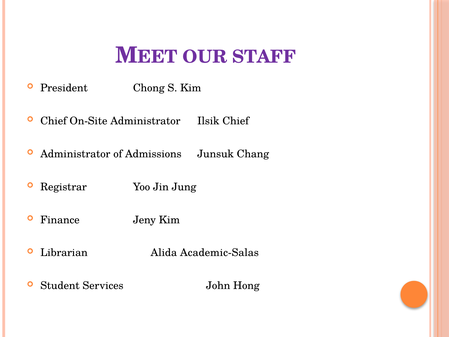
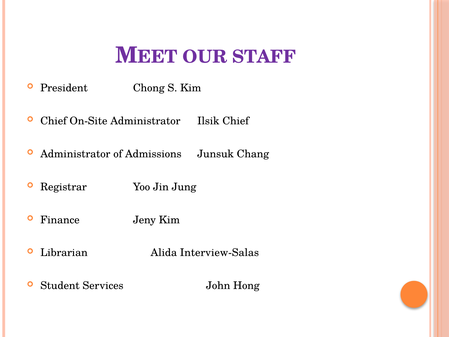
Academic-Salas: Academic-Salas -> Interview-Salas (219, 253)
